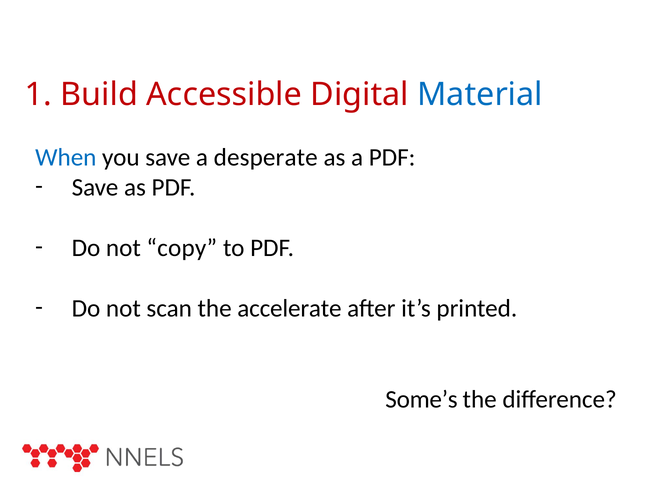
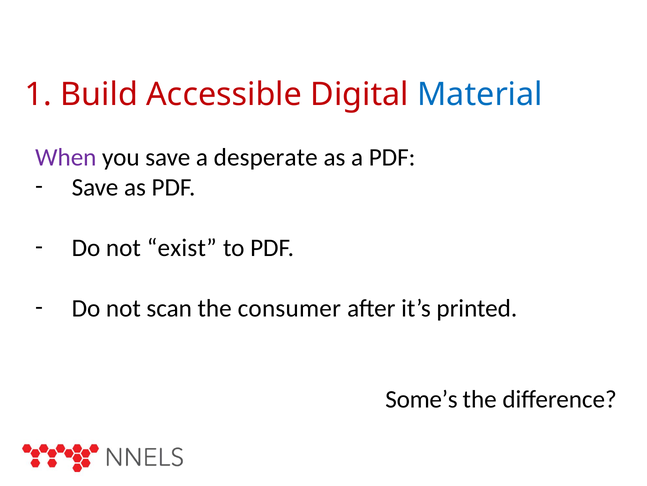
When colour: blue -> purple (66, 157)
copy: copy -> exist (182, 248)
accelerate: accelerate -> consumer (289, 308)
